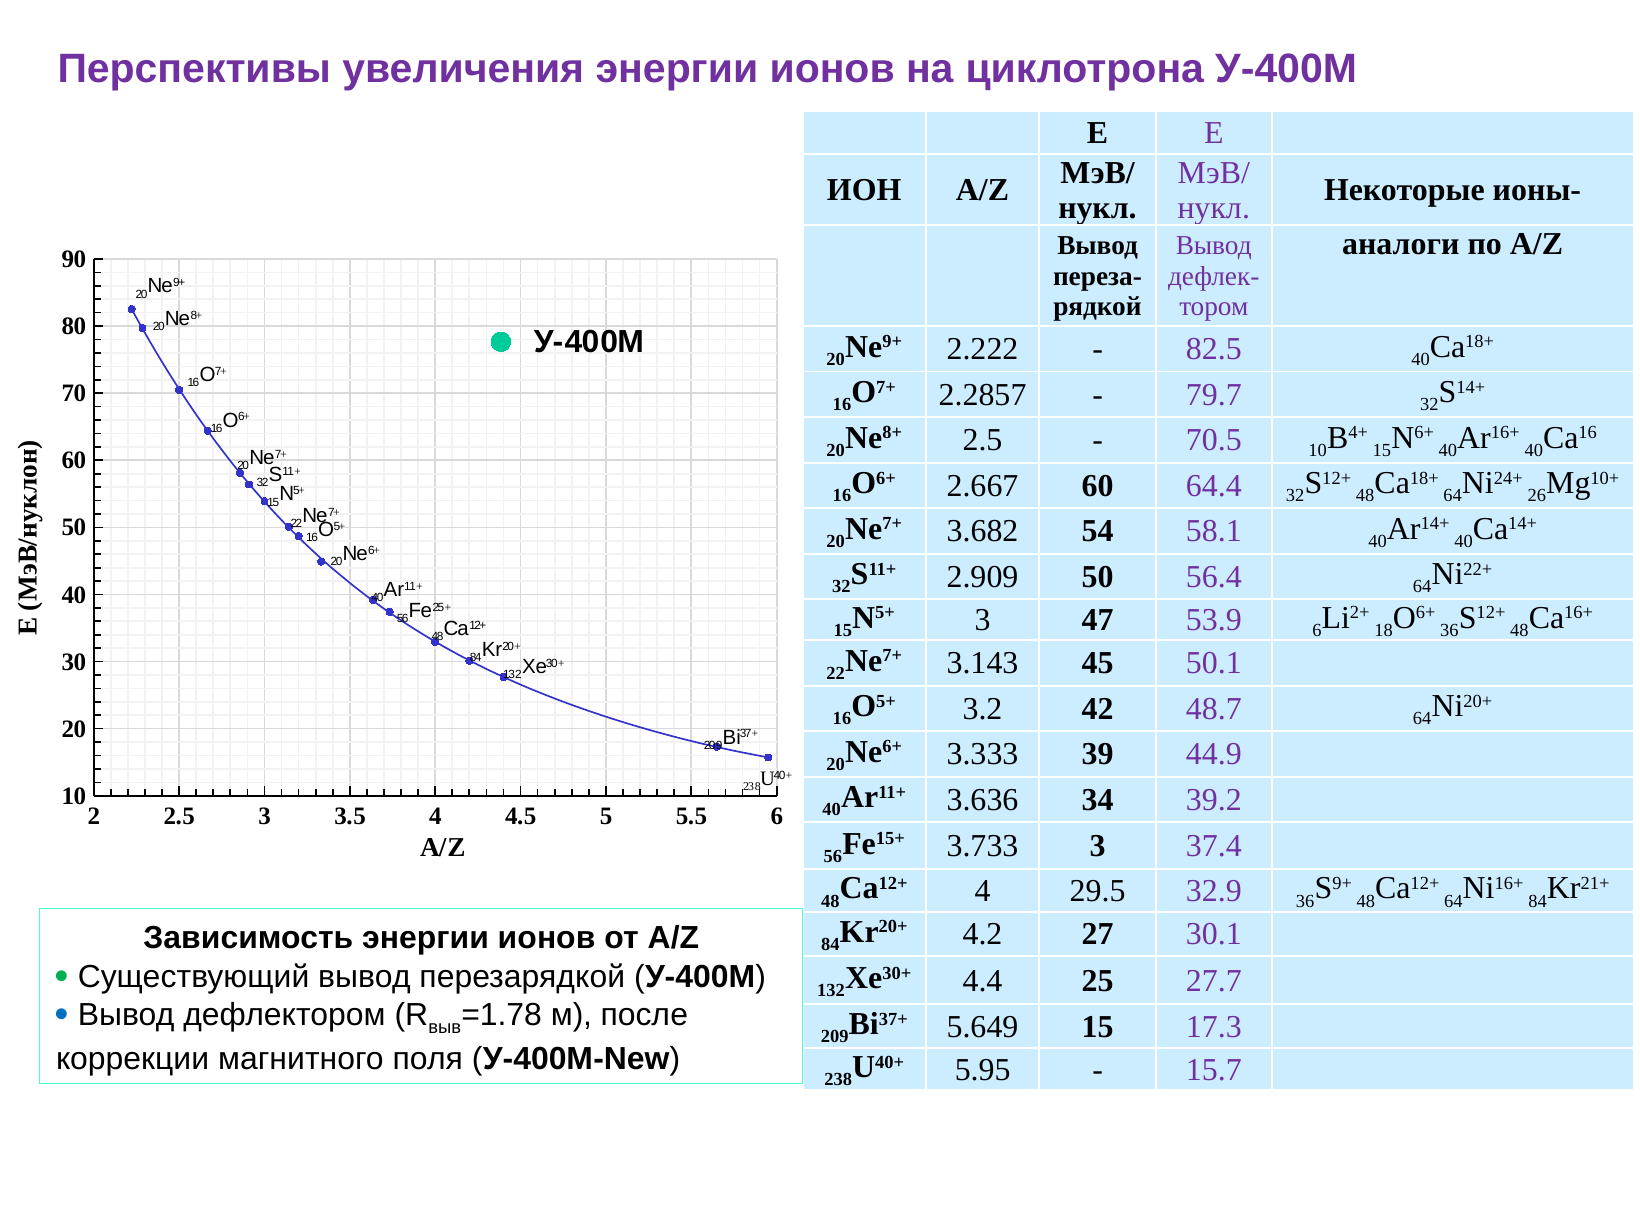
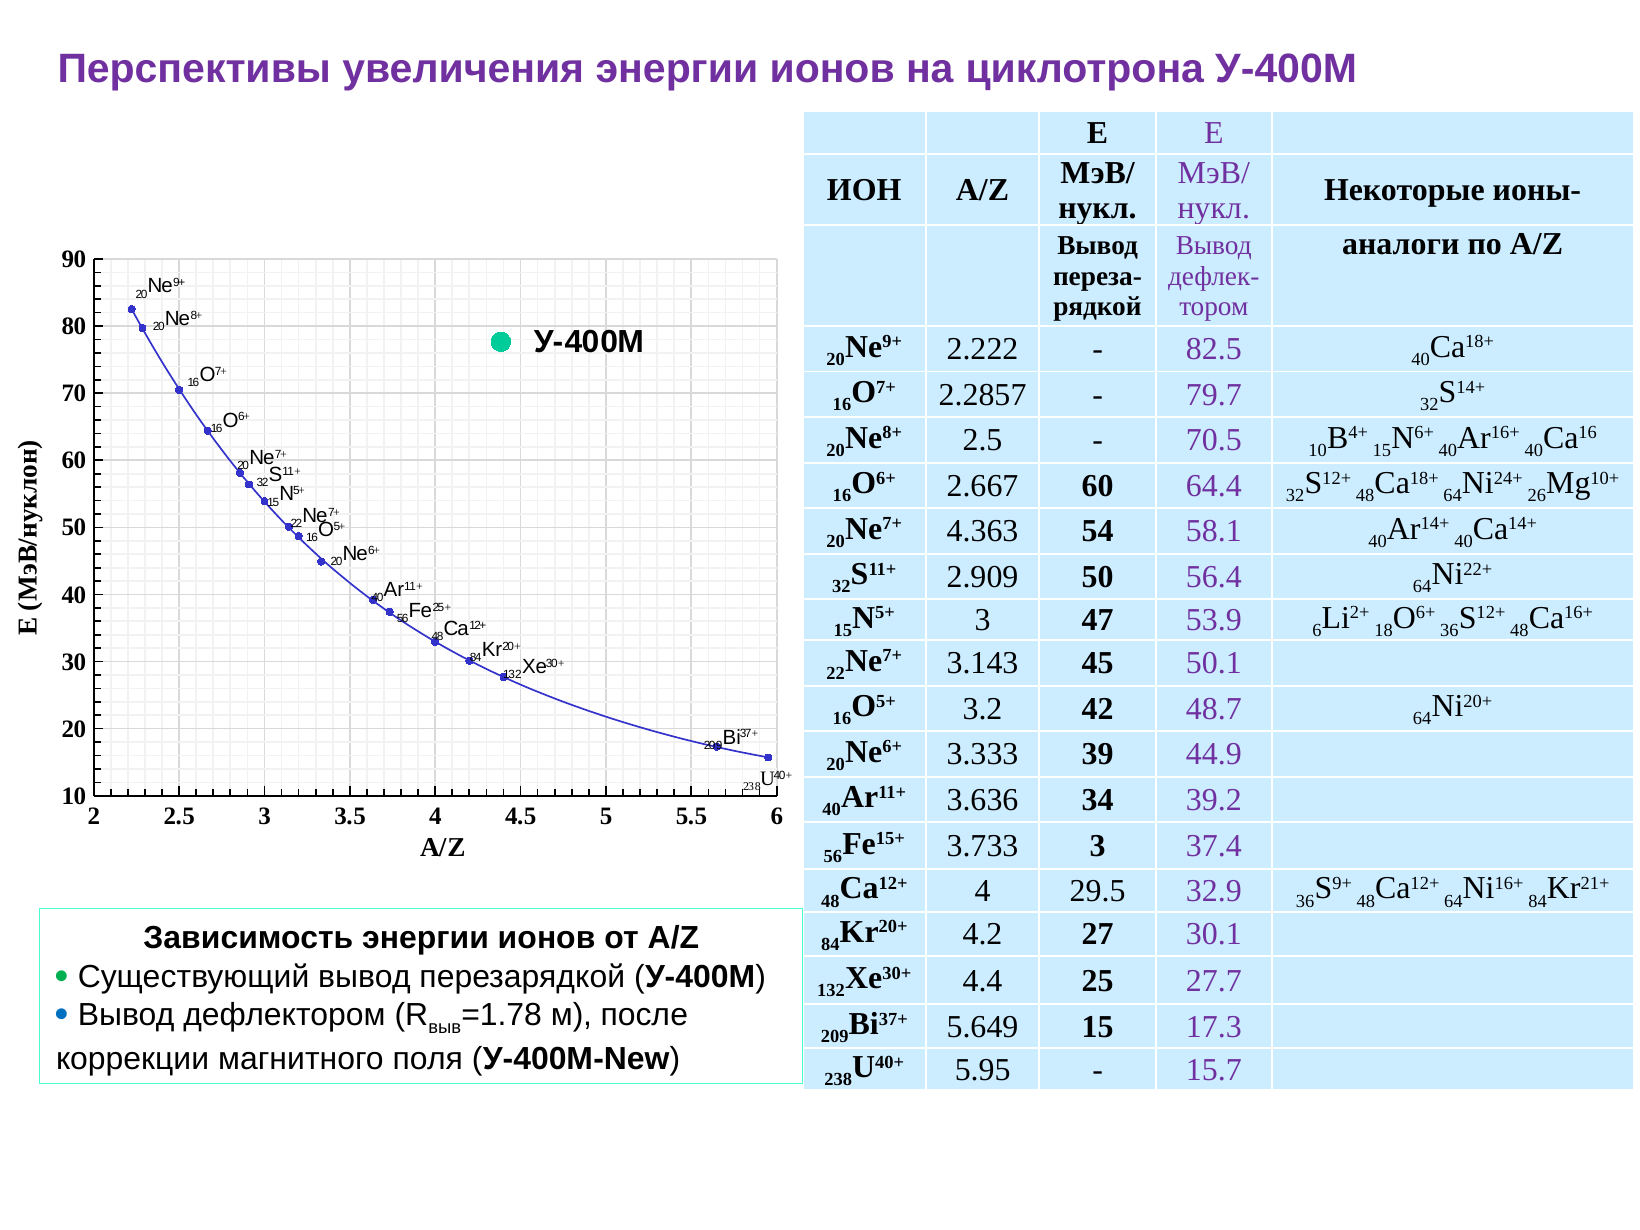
3.682: 3.682 -> 4.363 (983, 531)
